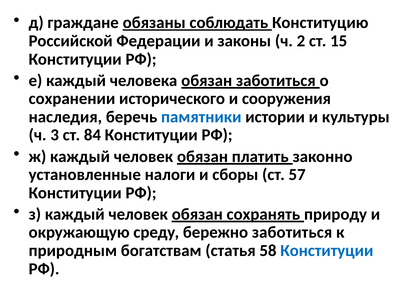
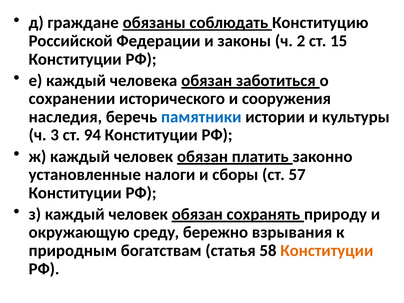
84: 84 -> 94 (92, 135)
бережно заботиться: заботиться -> взрывания (292, 232)
Конституции colour: blue -> orange (327, 251)
